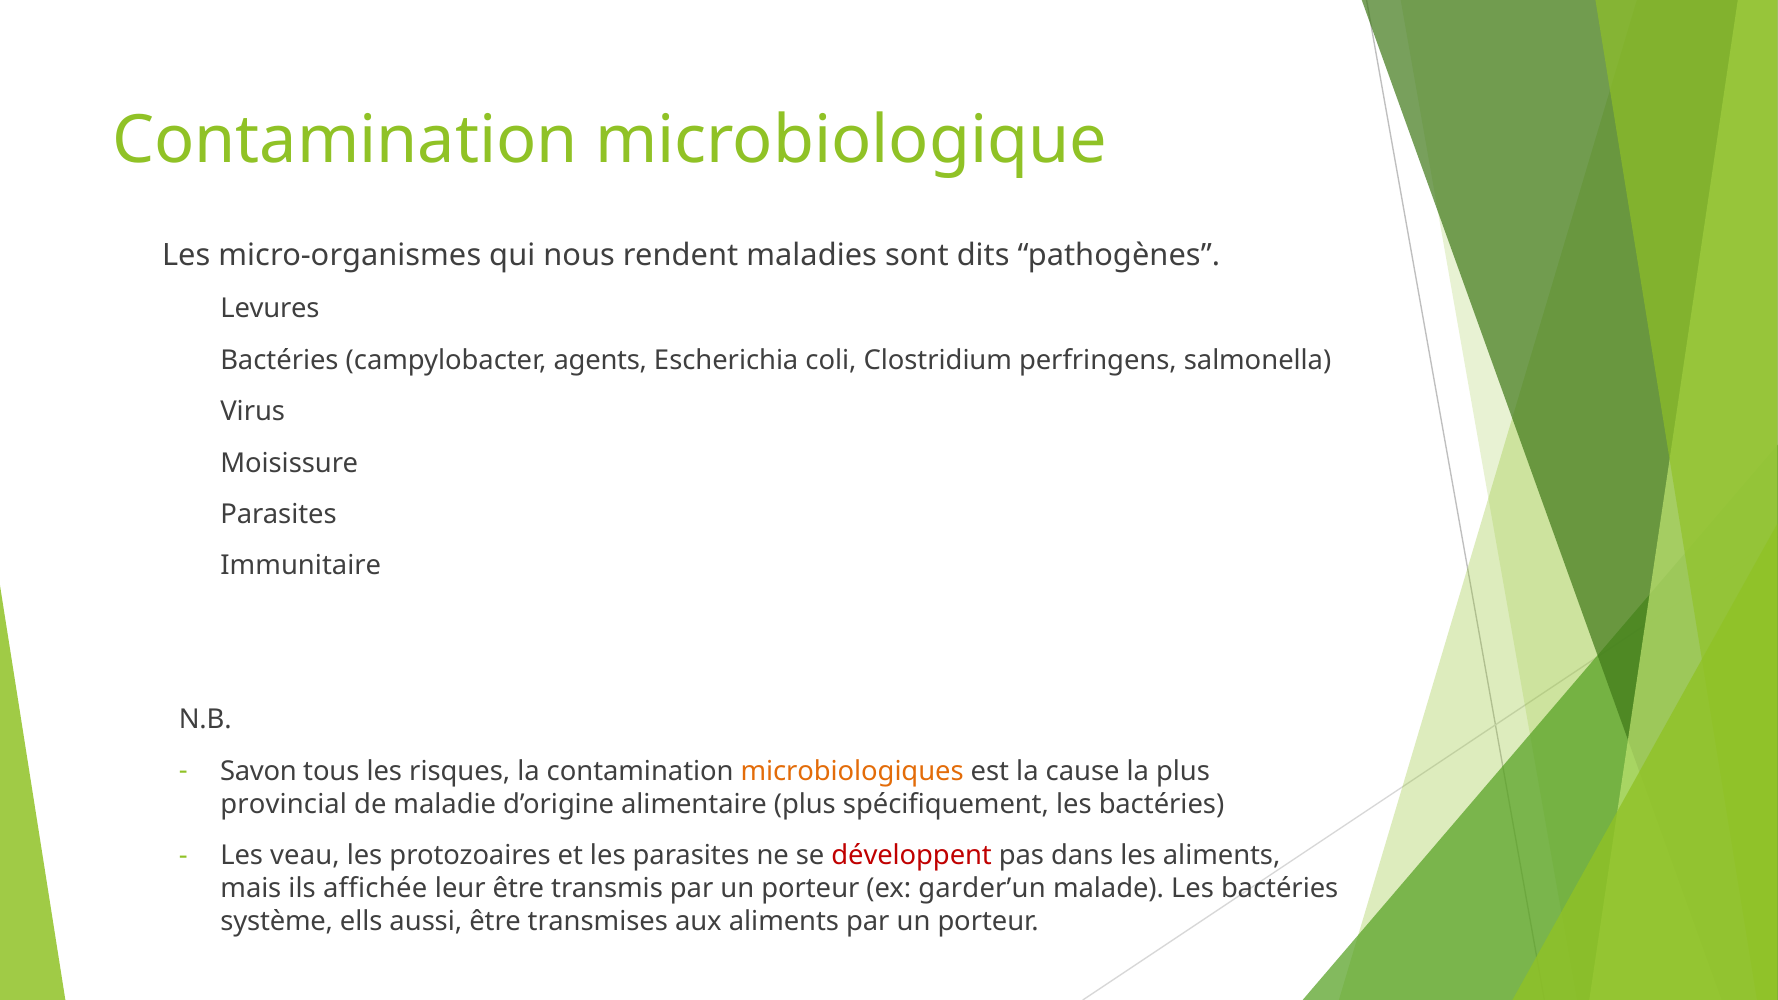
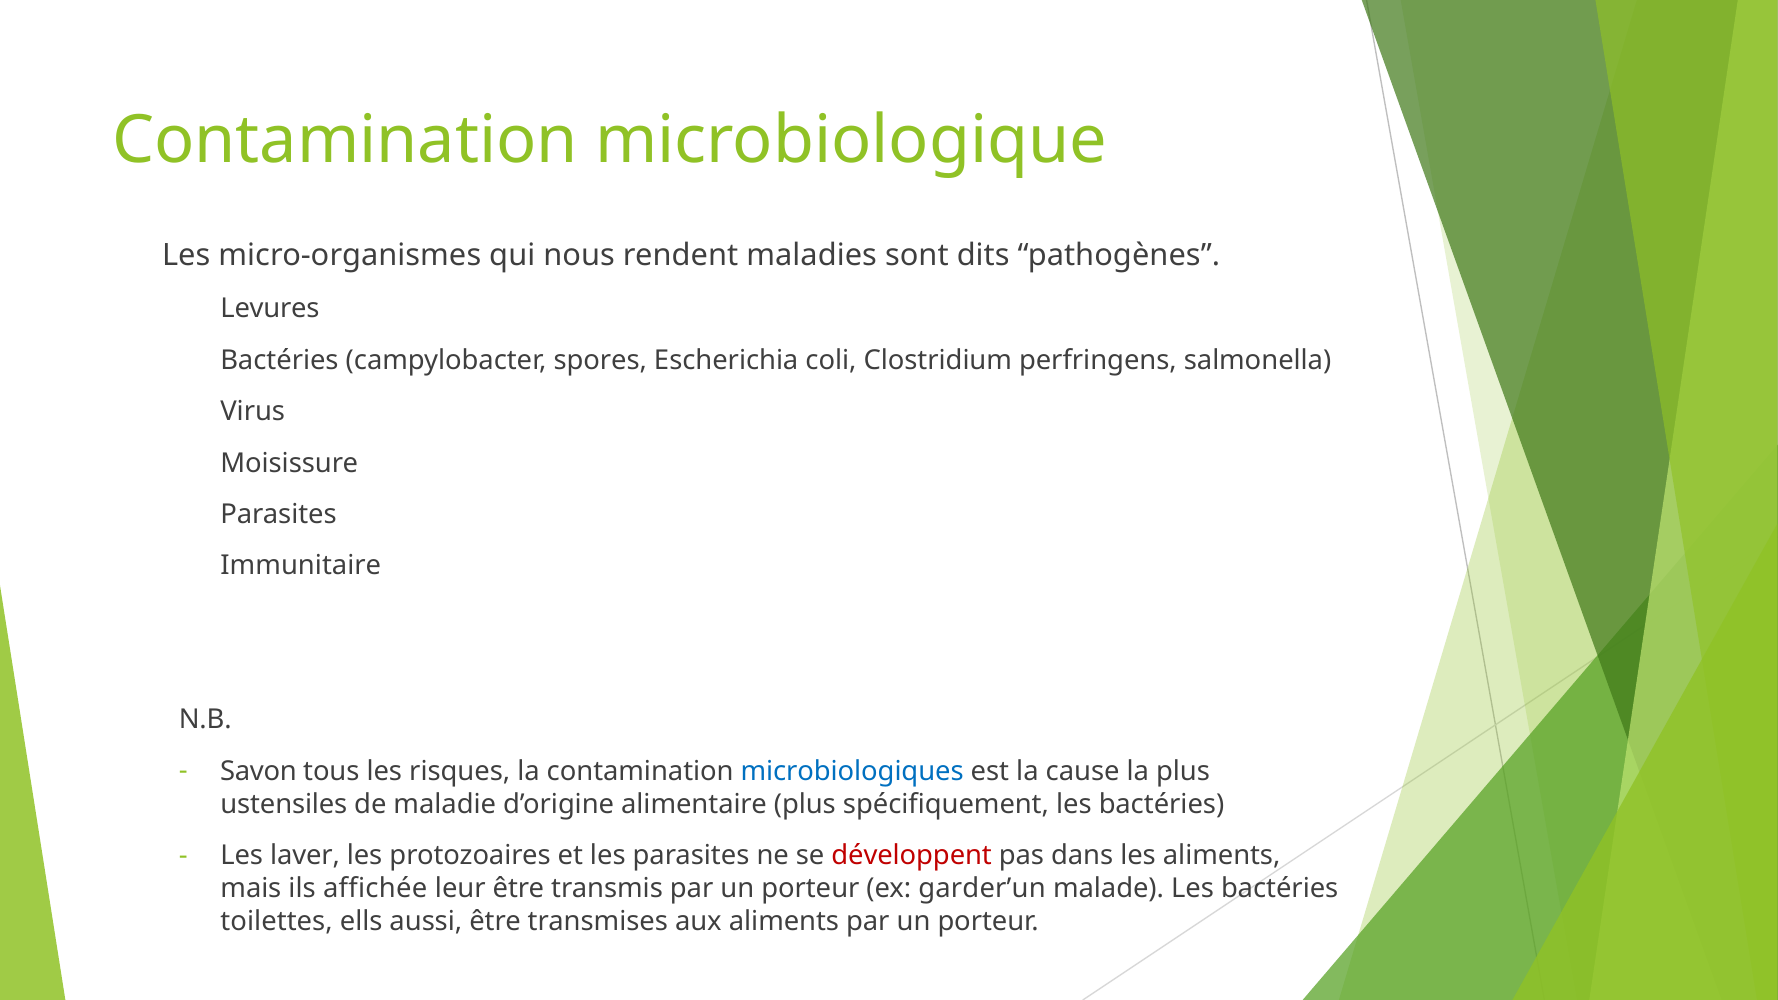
agents: agents -> spores (600, 360)
microbiologiques colour: orange -> blue (852, 771)
provincial: provincial -> ustensiles (284, 804)
veau: veau -> laver (305, 856)
système: système -> toilettes (277, 921)
